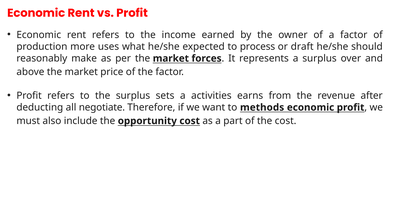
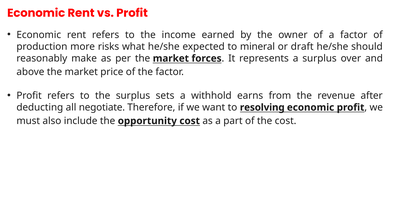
uses: uses -> risks (109, 47)
process: process -> mineral (257, 47)
activities: activities -> withhold (211, 95)
methods: methods -> resolving (262, 107)
